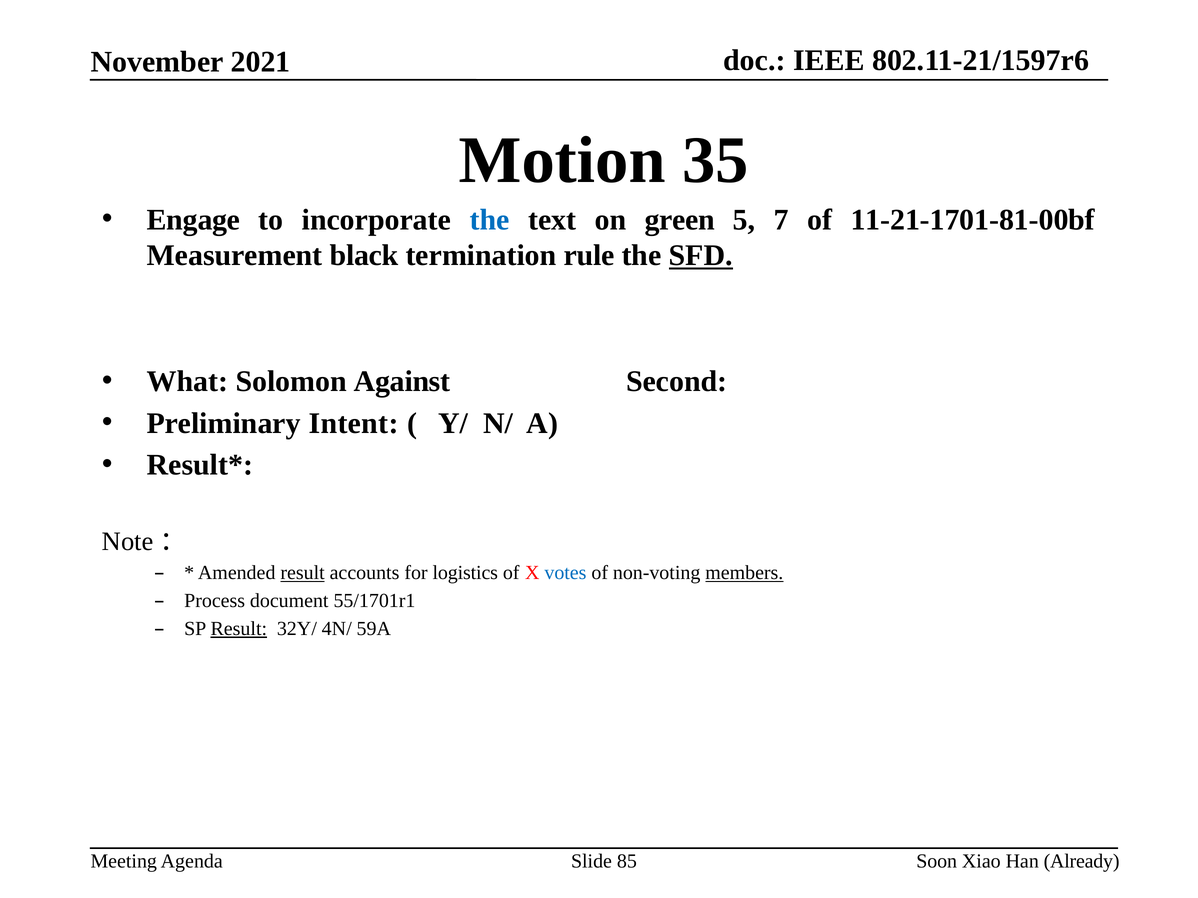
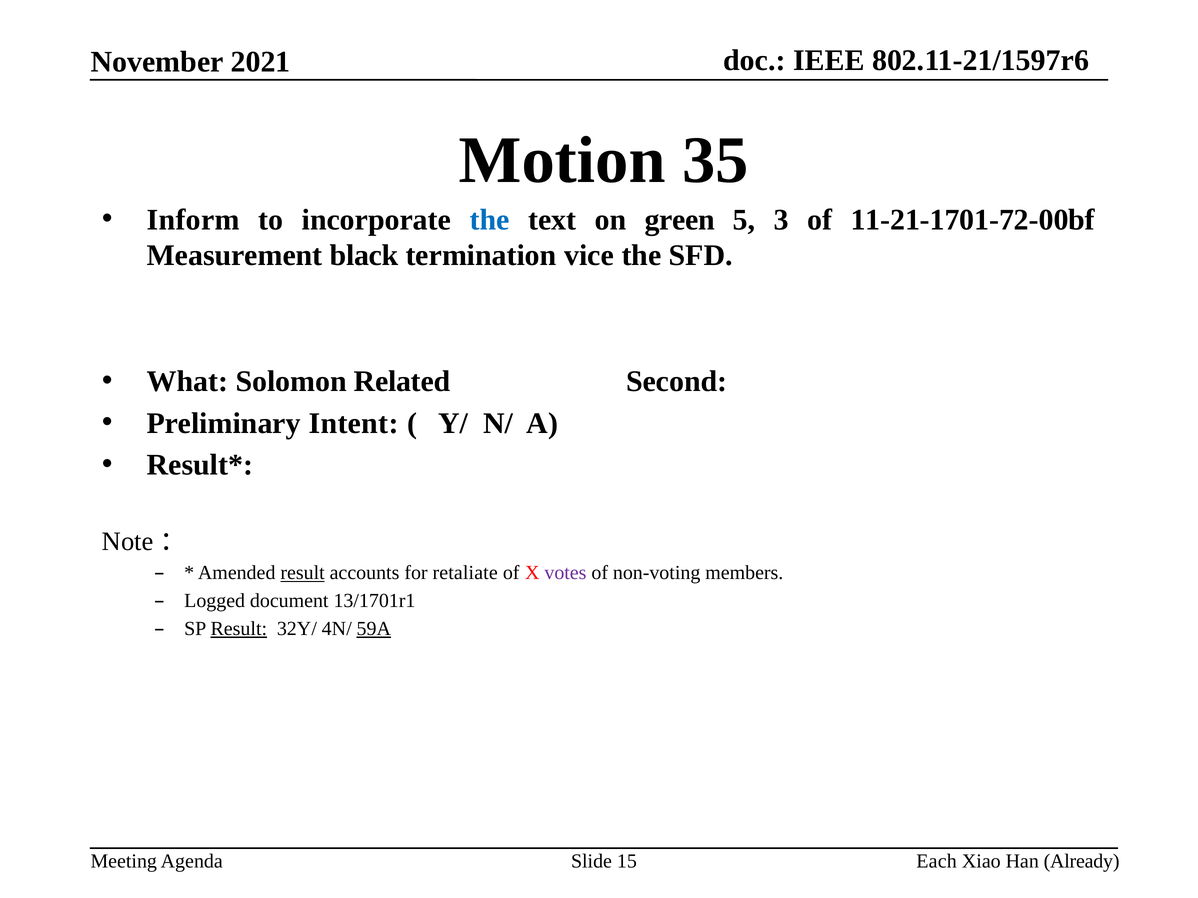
Engage: Engage -> Inform (193, 220)
7: 7 -> 3 (781, 220)
11-21-1701-81-00bf: 11-21-1701-81-00bf -> 11-21-1701-72-00bf (973, 220)
rule: rule -> vice (589, 256)
SFD underline: present -> none (701, 256)
Against: Against -> Related (402, 381)
logistics: logistics -> retaliate (465, 573)
votes colour: blue -> purple (565, 573)
members underline: present -> none (744, 573)
Process: Process -> Logged (215, 601)
55/1701r1: 55/1701r1 -> 13/1701r1 (374, 601)
59A underline: none -> present (374, 629)
85: 85 -> 15 (627, 862)
Soon: Soon -> Each (937, 862)
